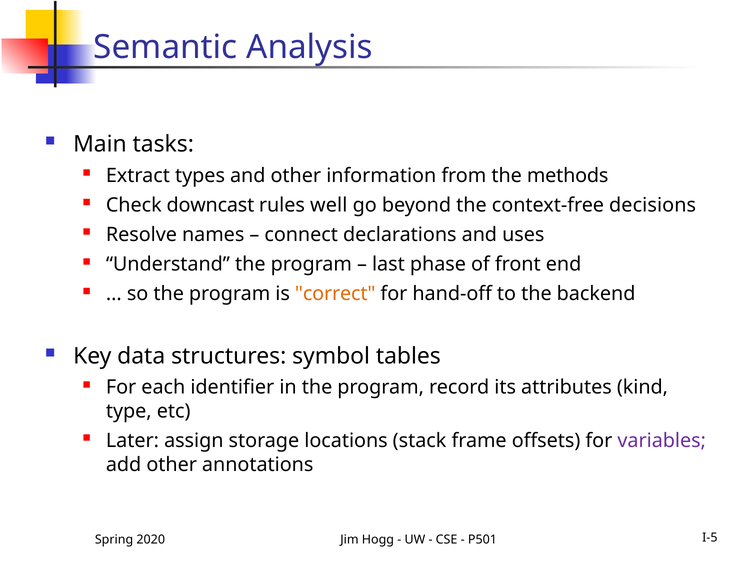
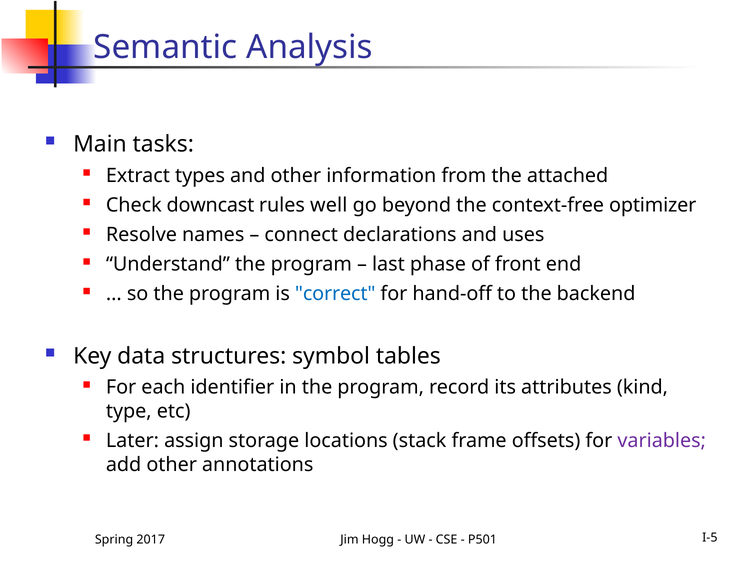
methods: methods -> attached (568, 175)
decisions: decisions -> optimizer (653, 205)
correct colour: orange -> blue (335, 294)
2020: 2020 -> 2017 (151, 539)
